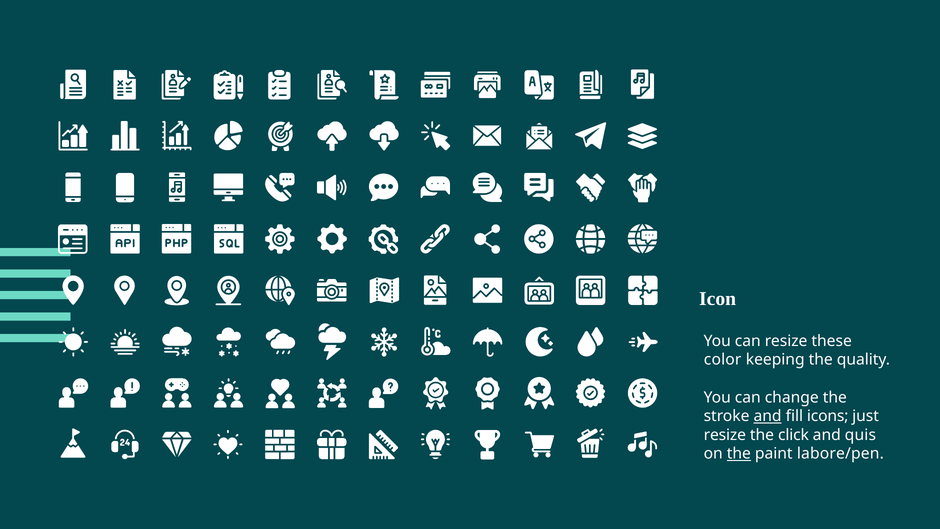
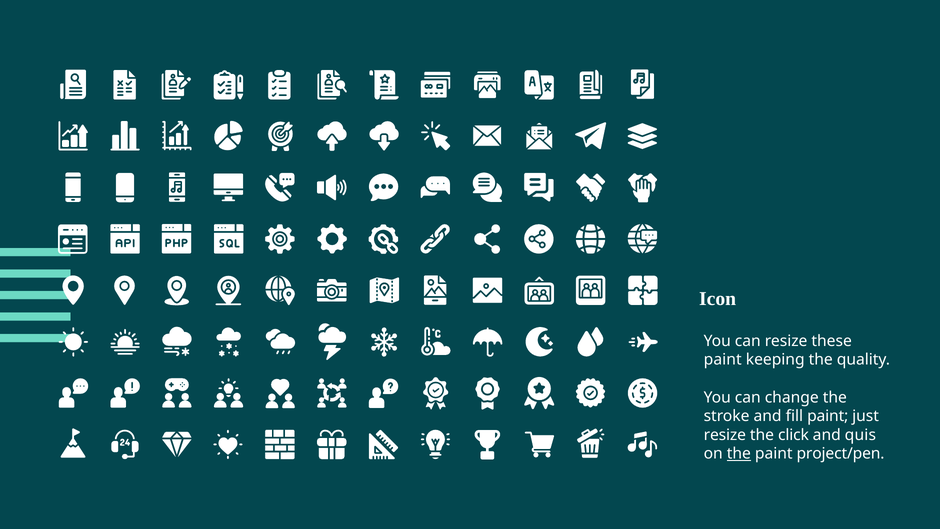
color: color -> paint (723, 360)
and underline: present -> none (768, 416)
fill icons: icons -> paint (828, 416)
labore/pen: labore/pen -> project/pen (841, 454)
